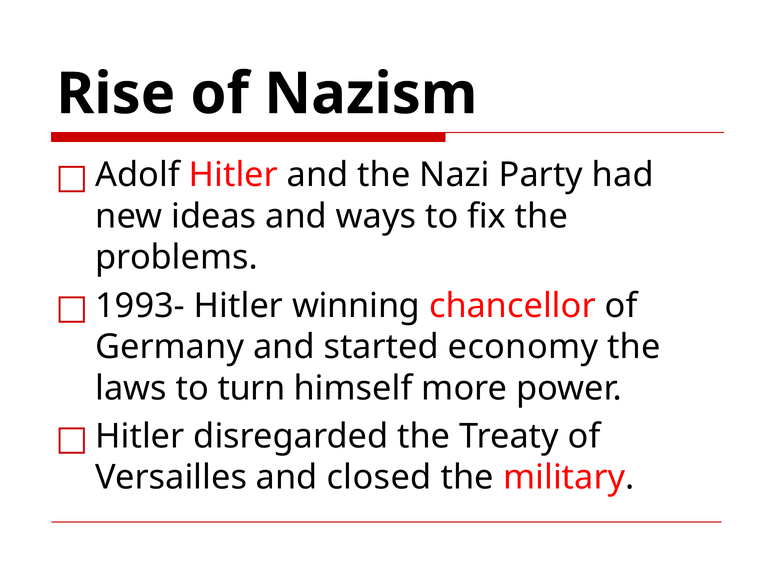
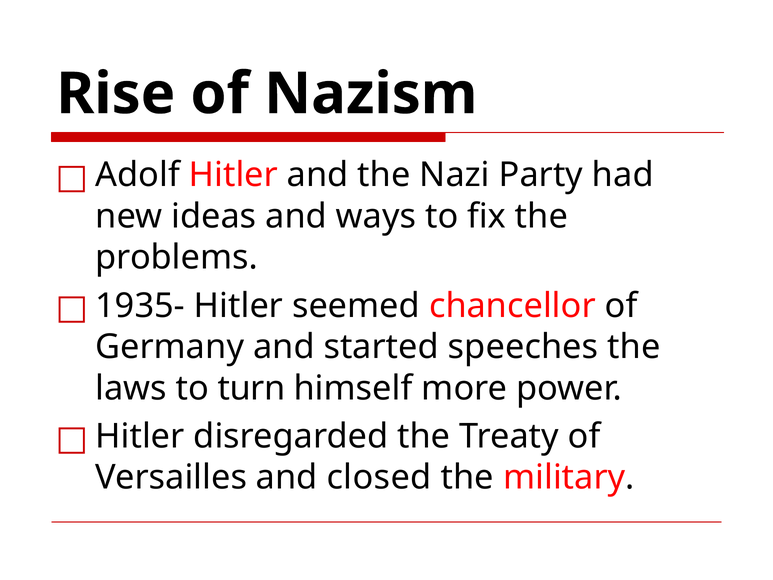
1993-: 1993- -> 1935- (140, 306)
winning: winning -> seemed (356, 306)
economy: economy -> speeches (523, 347)
